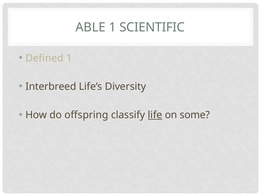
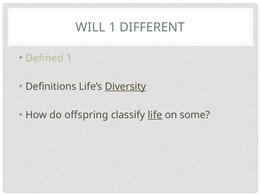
ABLE: ABLE -> WILL (90, 27)
SCIENTIFIC: SCIENTIFIC -> DIFFERENT (152, 27)
Interbreed: Interbreed -> Definitions (51, 86)
Diversity underline: none -> present (125, 86)
